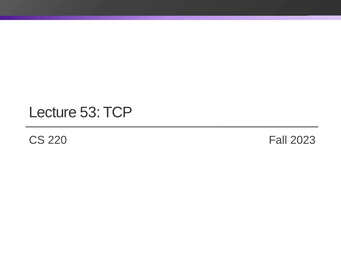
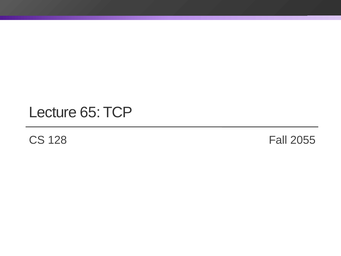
53: 53 -> 65 (90, 112)
220: 220 -> 128 (57, 140)
2023: 2023 -> 2055 (303, 140)
